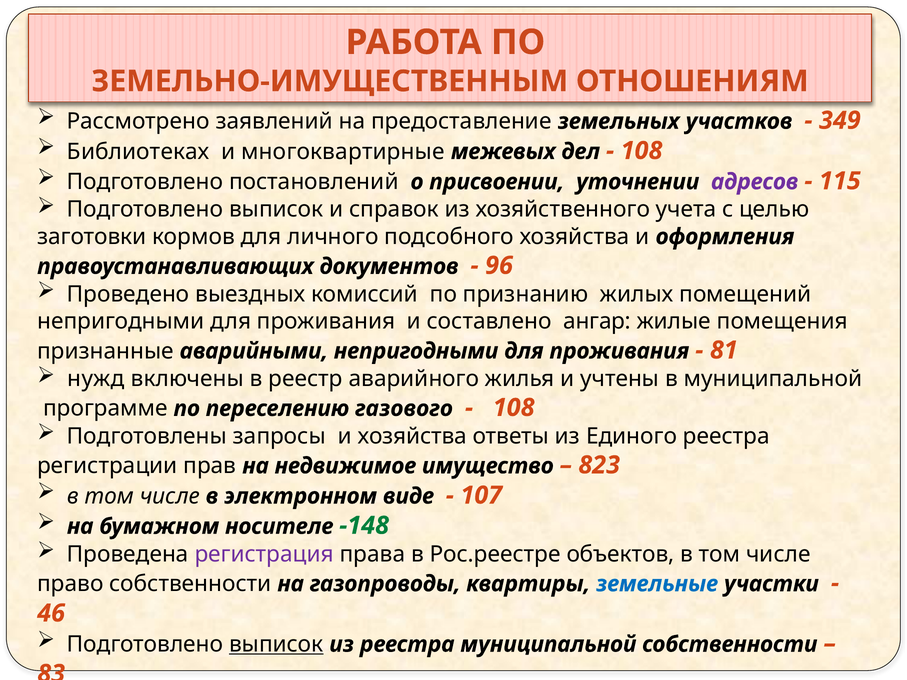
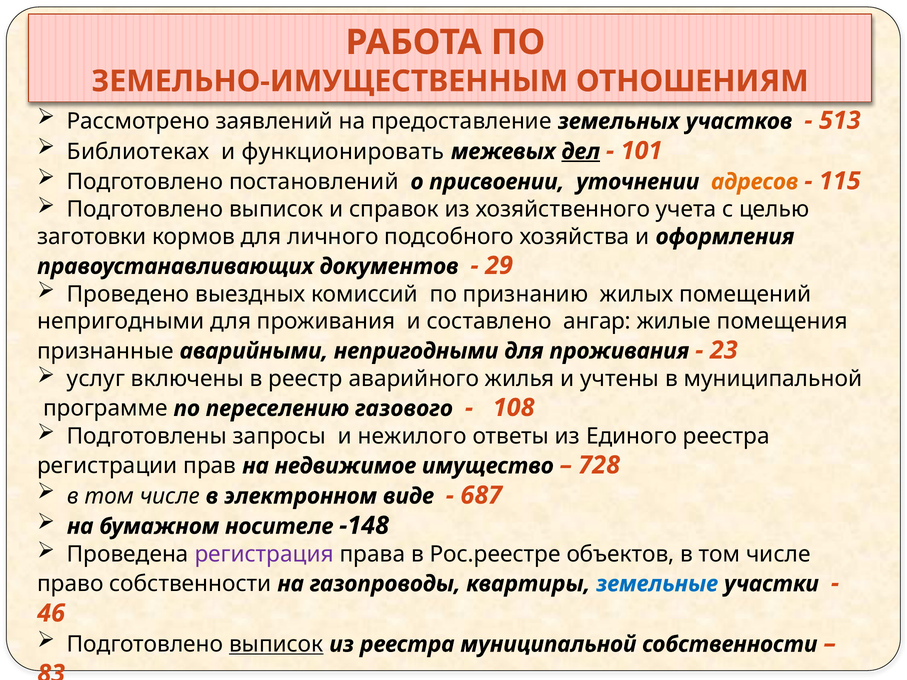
349: 349 -> 513 (840, 121)
многоквартирные: многоквартирные -> функционировать (343, 152)
дел underline: none -> present (581, 152)
108: 108 -> 101 (642, 151)
адресов colour: purple -> orange (755, 182)
96: 96 -> 29 (499, 266)
81: 81 -> 23 (724, 350)
нужд: нужд -> услуг (96, 379)
и хозяйства: хозяйства -> нежилого (412, 436)
823: 823 -> 728 (599, 465)
107: 107 -> 687 (481, 495)
-148 colour: green -> black (364, 526)
